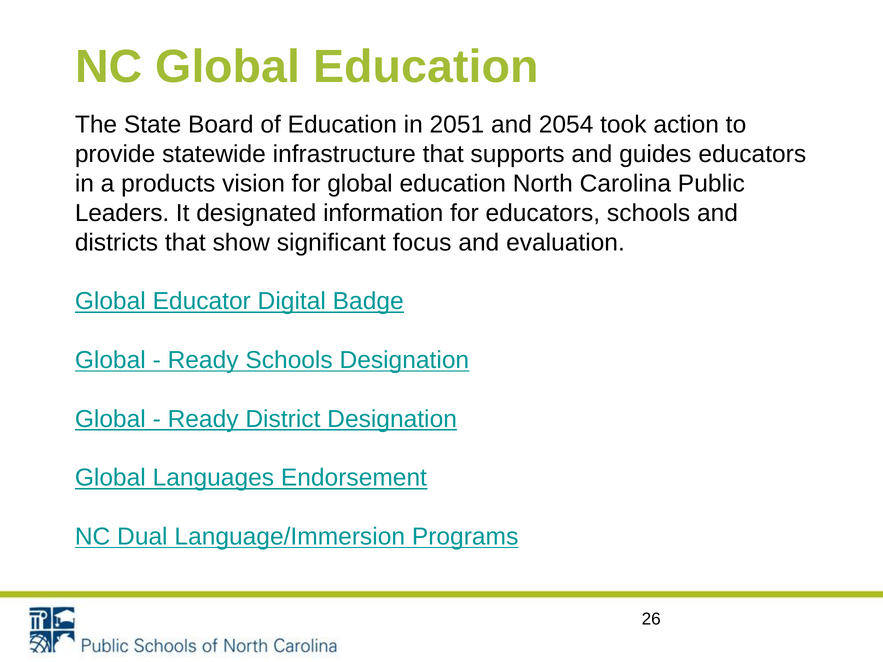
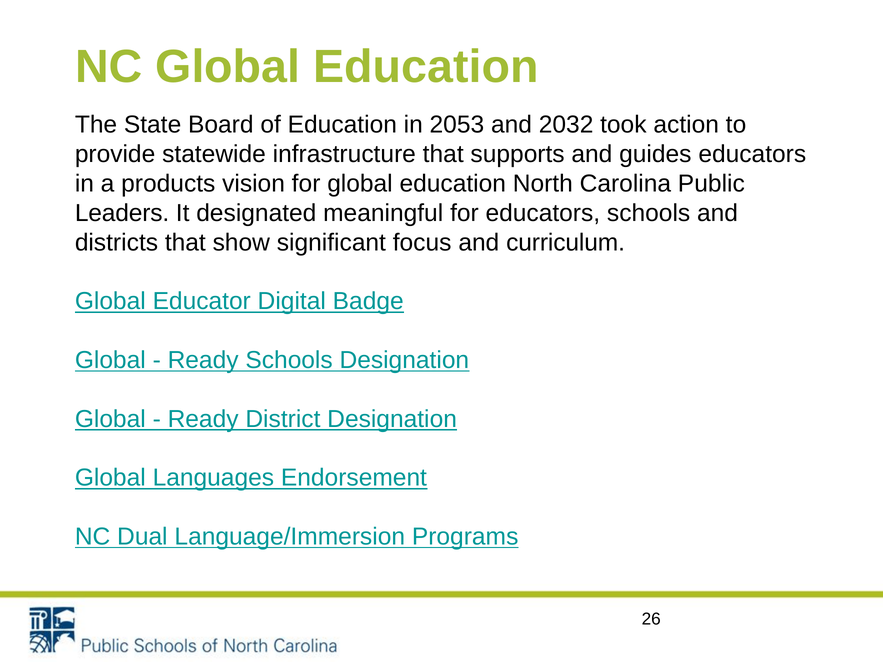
2051: 2051 -> 2053 (457, 125)
2054: 2054 -> 2032 (566, 125)
information: information -> meaningful (383, 213)
evaluation: evaluation -> curriculum (566, 243)
